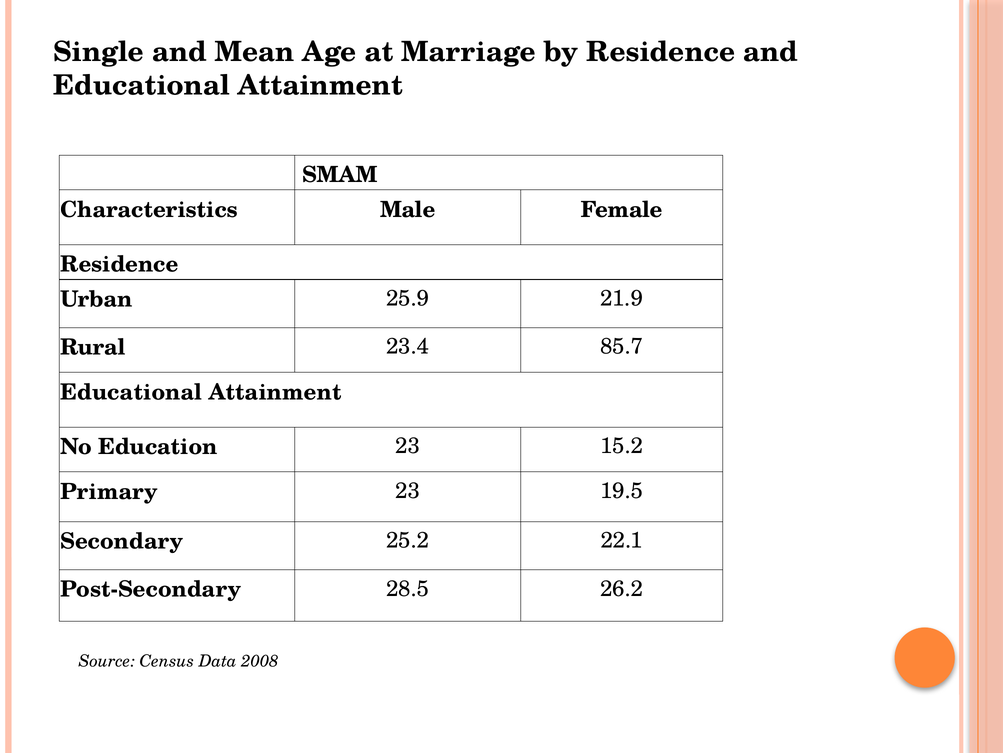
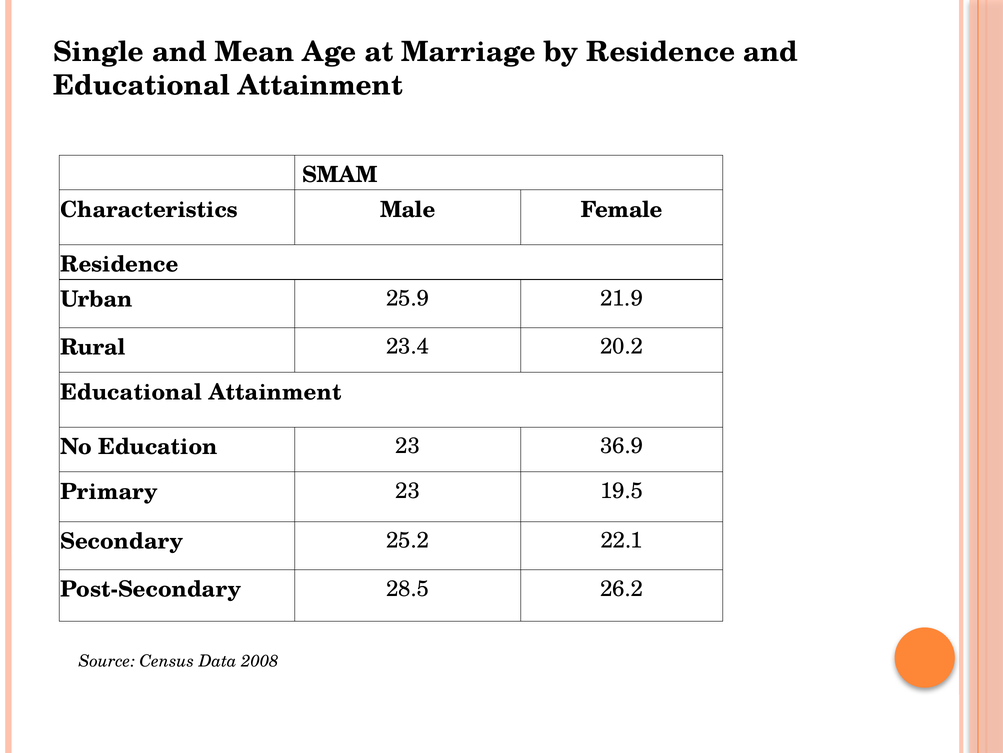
85.7: 85.7 -> 20.2 (622, 346)
15.2: 15.2 -> 36.9 (622, 446)
